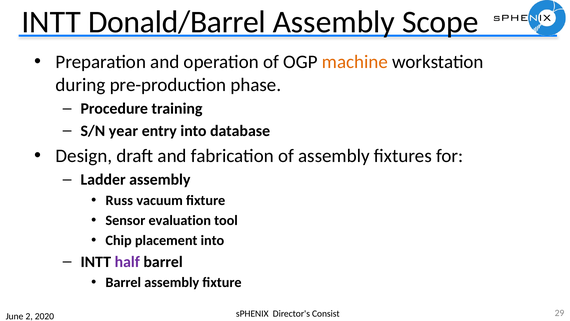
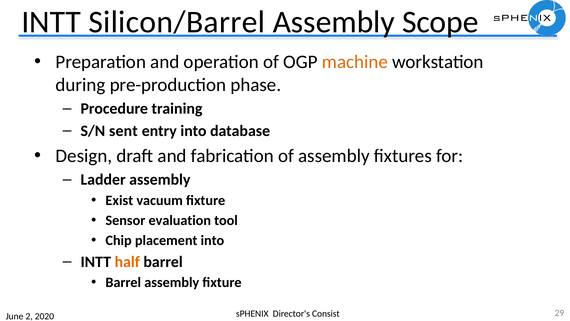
Donald/Barrel: Donald/Barrel -> Silicon/Barrel (177, 22)
year: year -> sent (123, 131)
Russ: Russ -> Exist (119, 200)
half colour: purple -> orange (127, 262)
